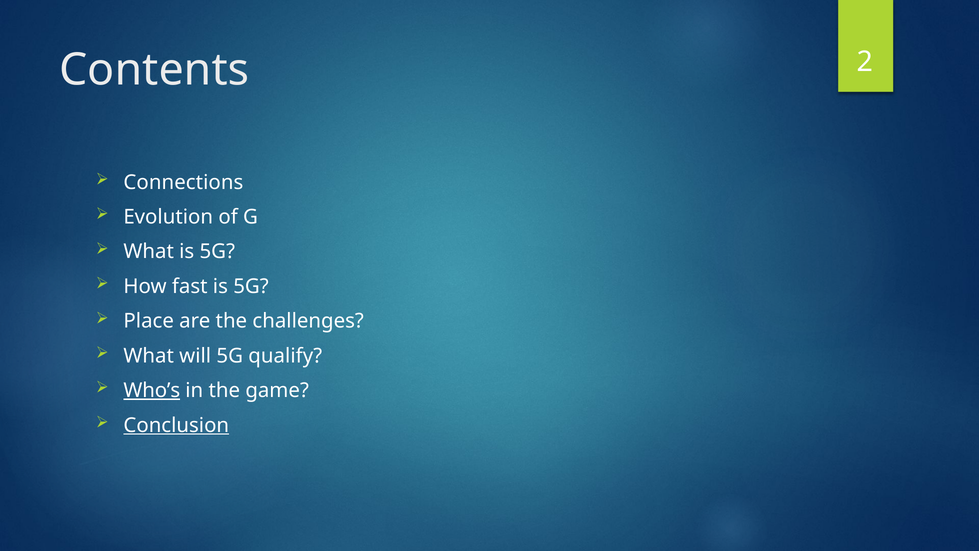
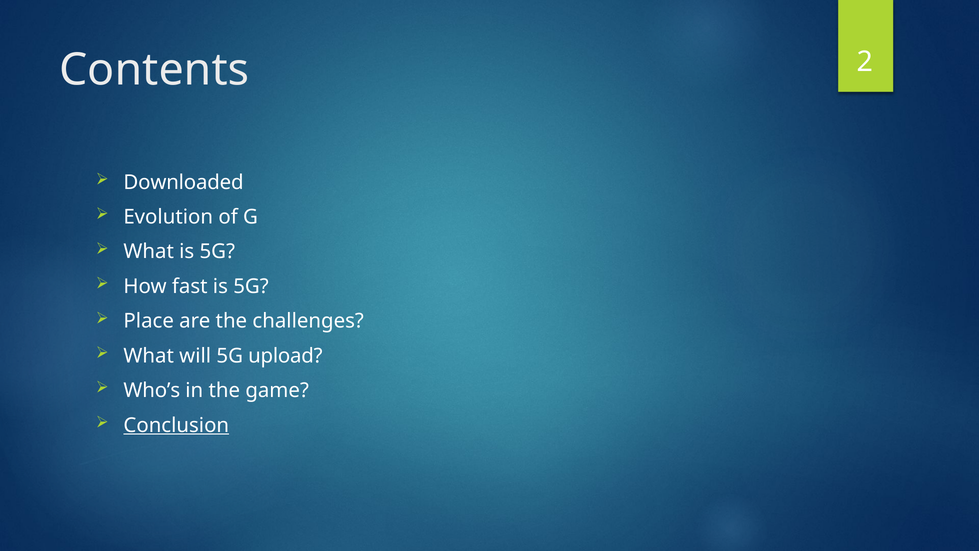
Connections: Connections -> Downloaded (184, 182)
qualify: qualify -> upload (285, 356)
Who’s underline: present -> none (152, 390)
